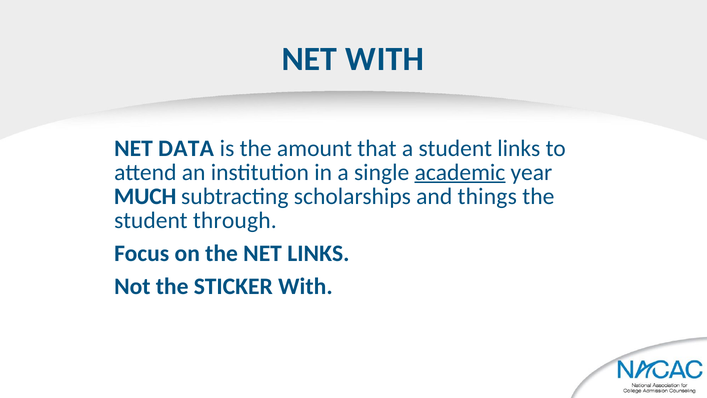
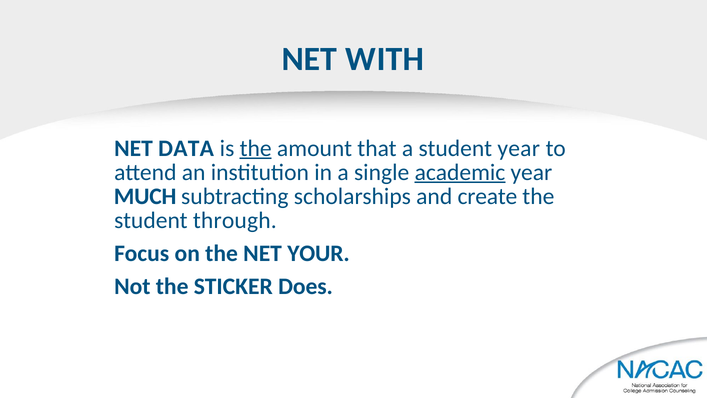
the underline: none -> present (256, 148)
student links: links -> year (519, 148)
things: things -> create (487, 196)
NET LINKS: LINKS -> YOUR (318, 253)
STICKER With: With -> Does (306, 286)
